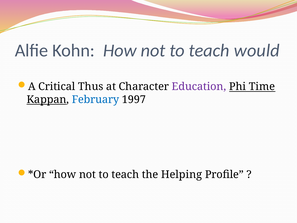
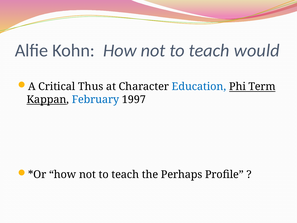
Education colour: purple -> blue (199, 87)
Time: Time -> Term (262, 87)
Helping: Helping -> Perhaps (182, 174)
